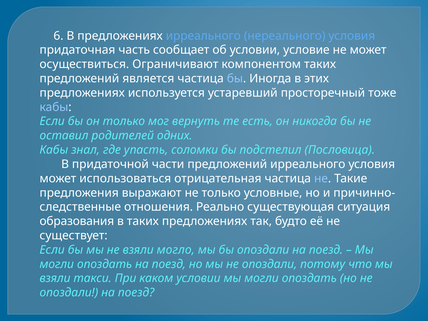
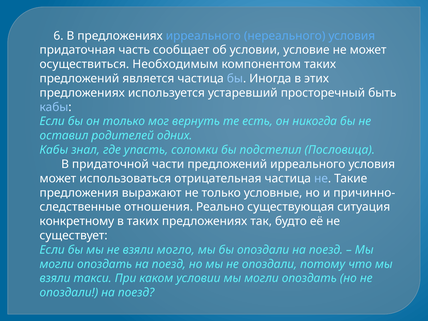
Ограничивают: Ограничивают -> Необходимым (175, 64)
тоже: тоже -> быть (382, 93)
образования: образования -> конкретному (77, 221)
